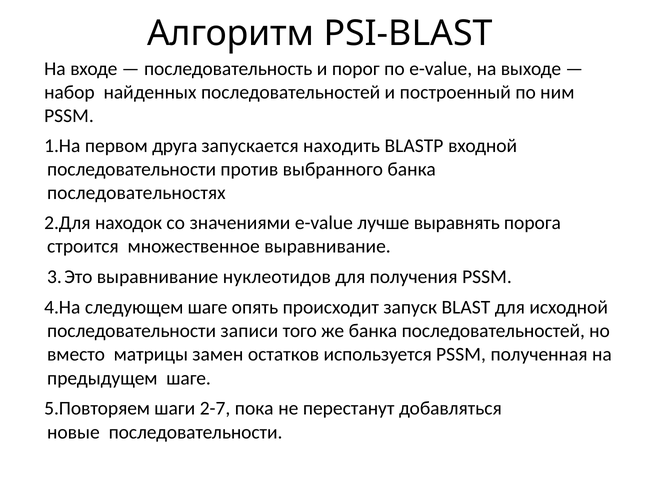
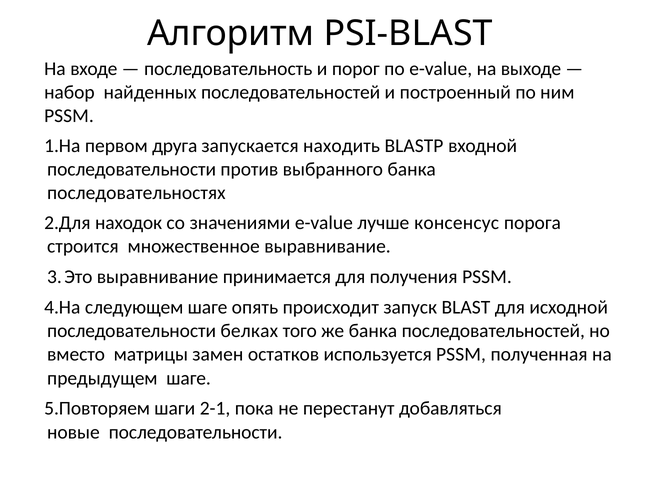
выравнять: выравнять -> консенсус (457, 223)
нуклеотидов: нуклеотидов -> принимается (277, 277)
записи: записи -> белках (249, 331)
2-7: 2-7 -> 2-1 (215, 409)
